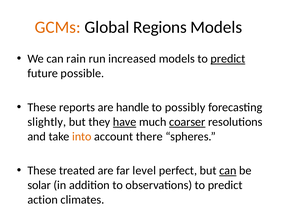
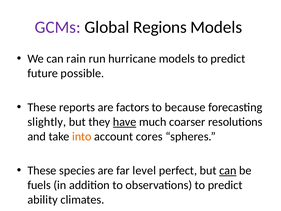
GCMs colour: orange -> purple (58, 27)
increased: increased -> hurricane (132, 59)
predict underline: present -> none (228, 59)
handle: handle -> factors (133, 107)
possibly: possibly -> because (185, 107)
coarser underline: present -> none (187, 122)
there: there -> cores (149, 136)
treated: treated -> species (77, 170)
solar: solar -> fuels (39, 185)
action: action -> ability (43, 199)
